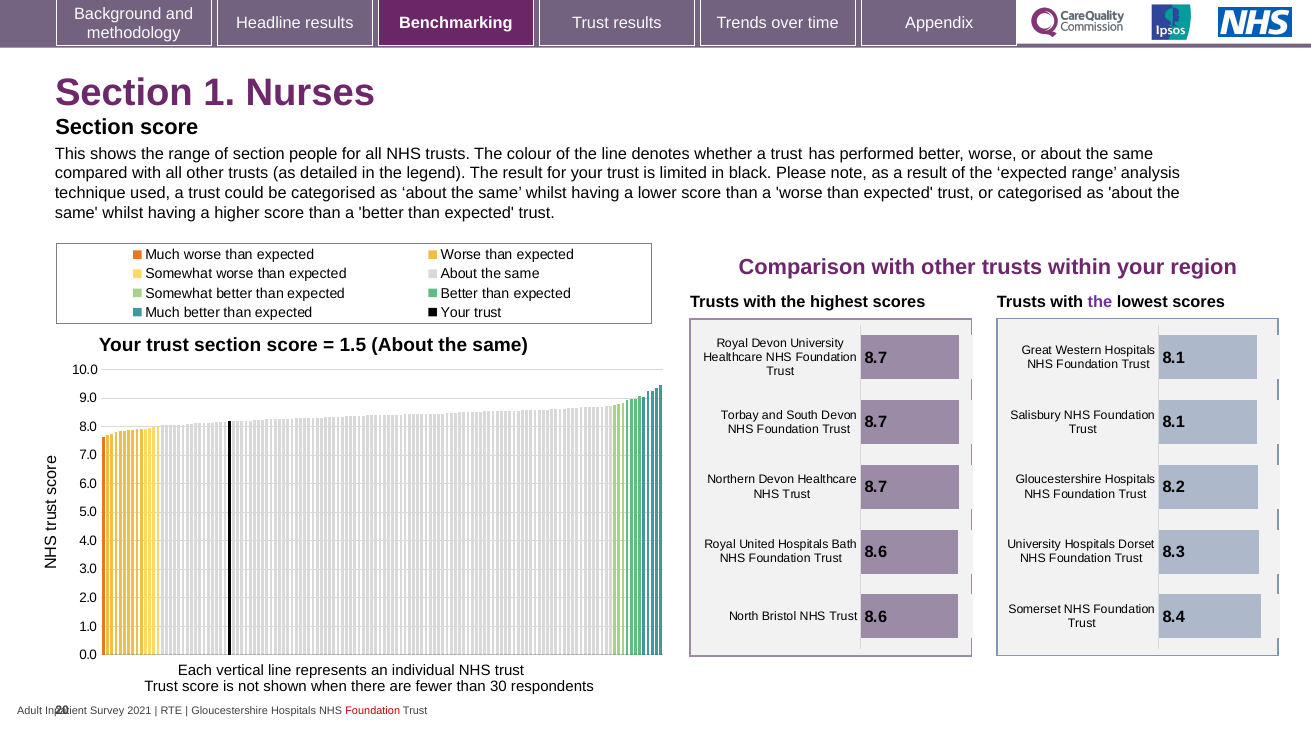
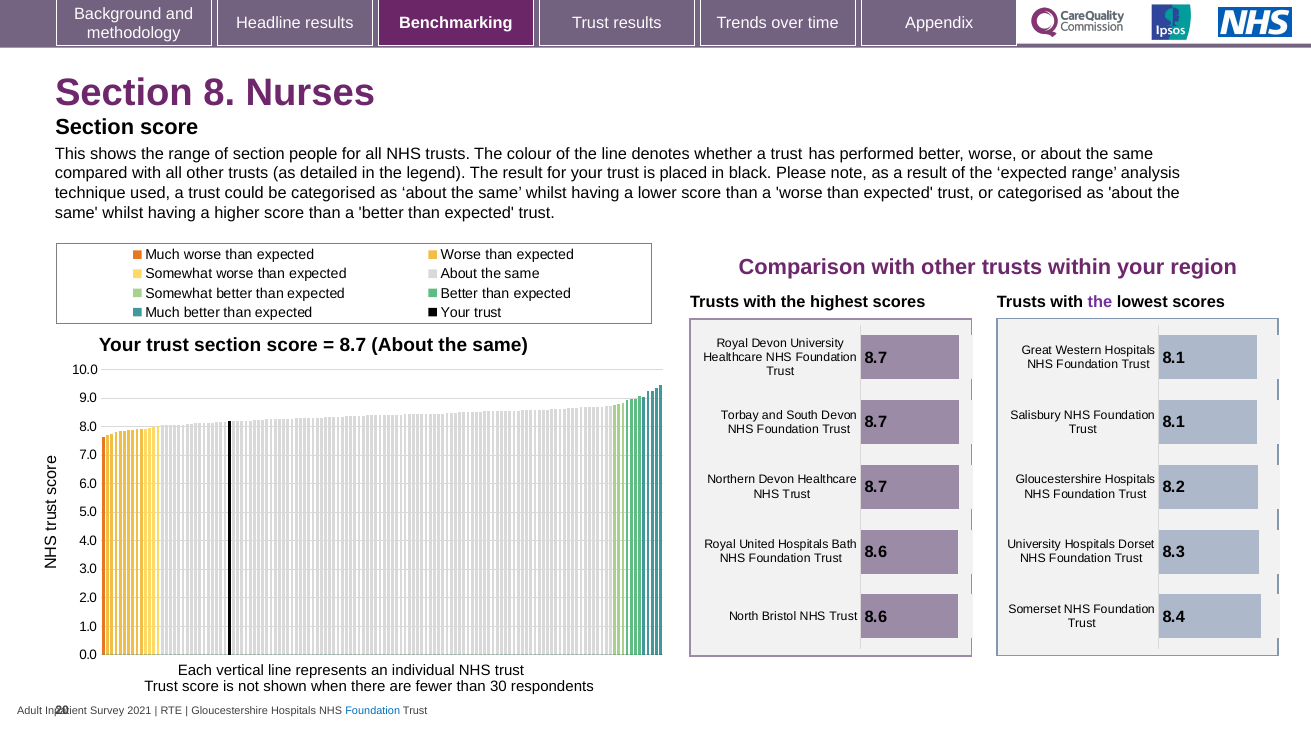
1: 1 -> 8 (219, 93)
limited: limited -> placed (683, 173)
1.5: 1.5 -> 8.7 (353, 346)
Foundation colour: red -> blue (373, 712)
